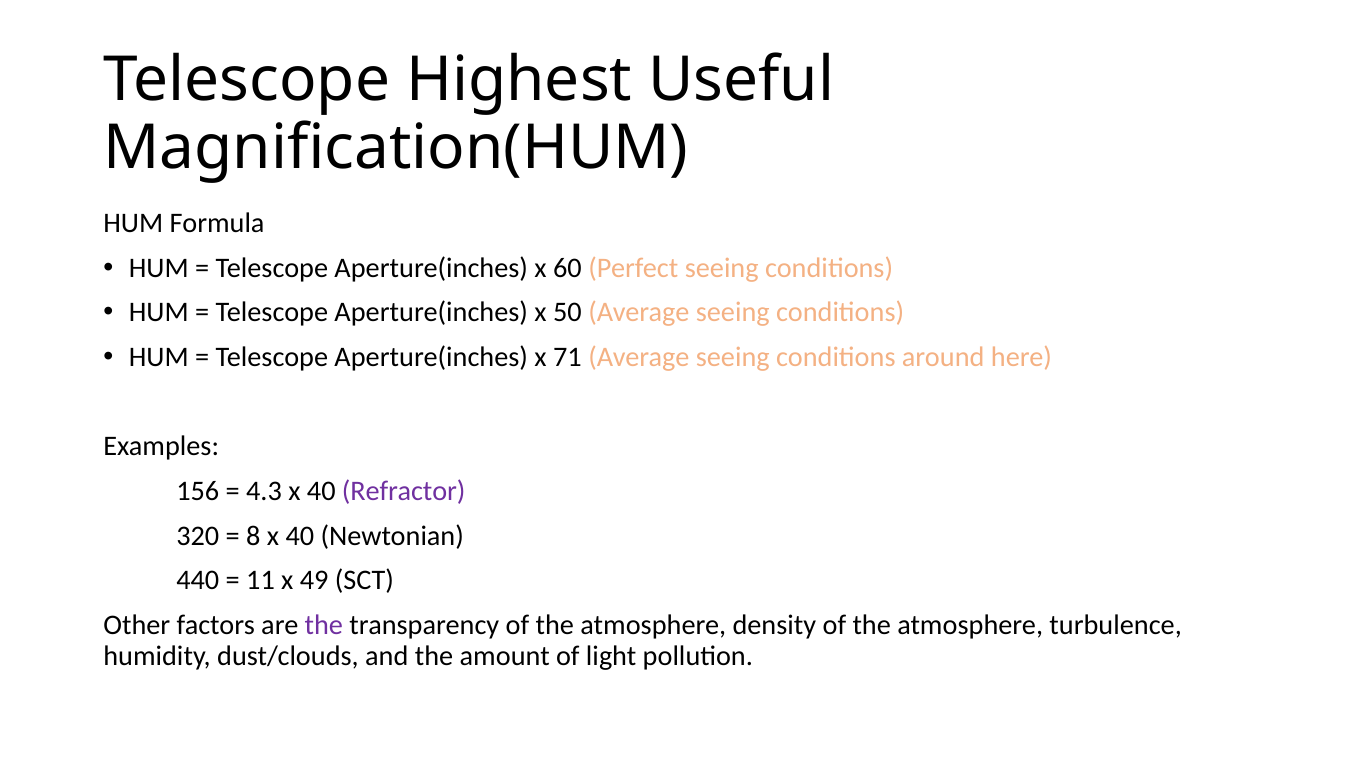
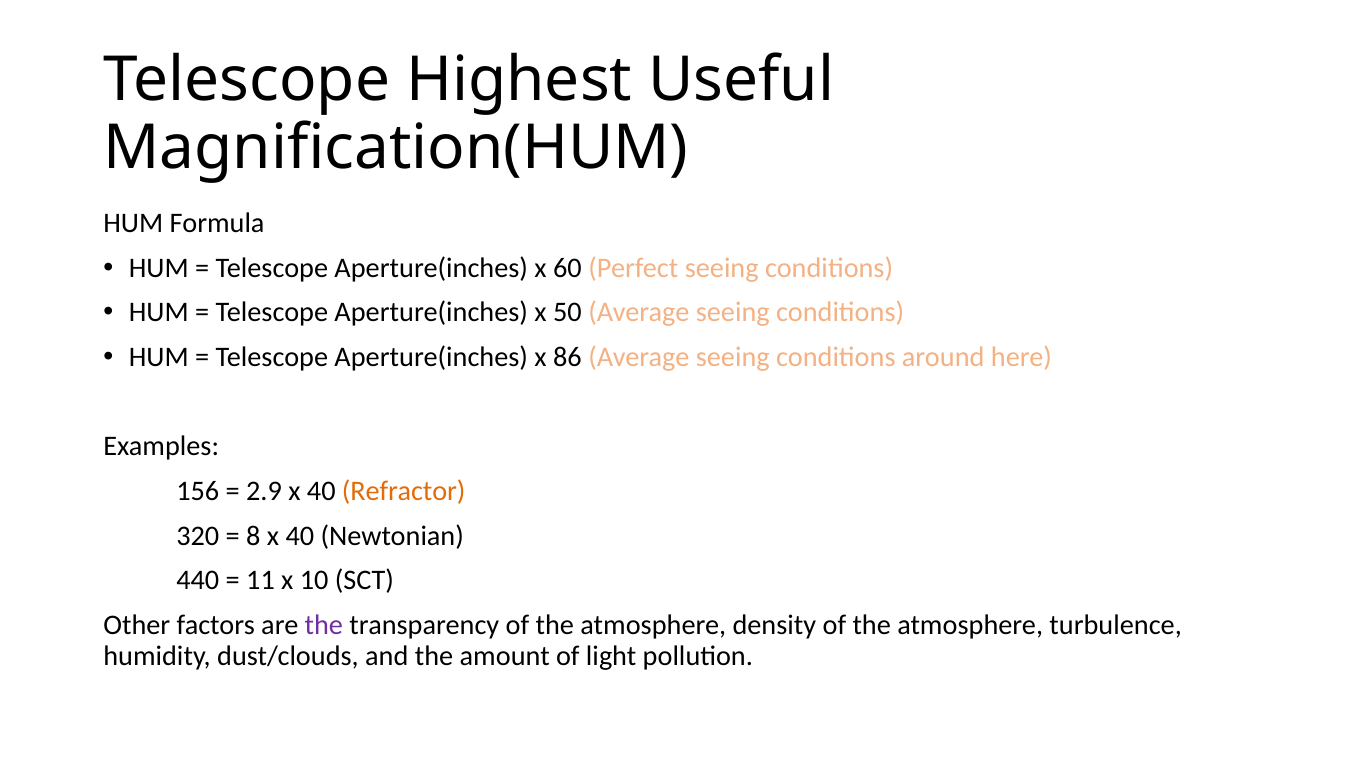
71: 71 -> 86 (567, 357)
4.3: 4.3 -> 2.9 (264, 491)
Refractor colour: purple -> orange (404, 491)
49: 49 -> 10 (314, 580)
